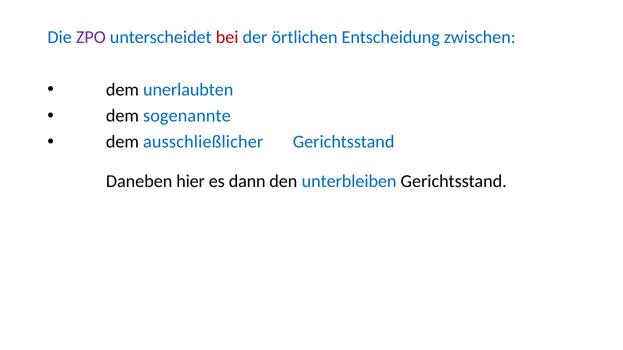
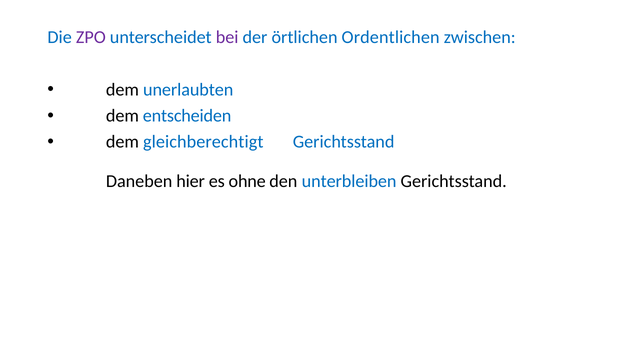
bei colour: red -> purple (227, 38)
Entscheidung: Entscheidung -> Ordentlichen (391, 38)
sogenannte: sogenannte -> entscheiden (187, 116)
ausschließlicher: ausschließlicher -> gleichberechtigt (203, 142)
dann: dann -> ohne (247, 181)
